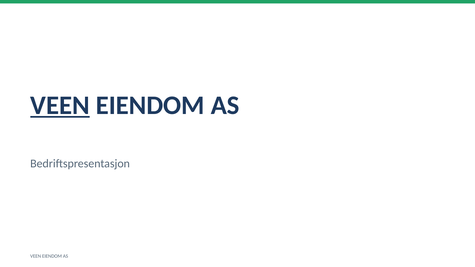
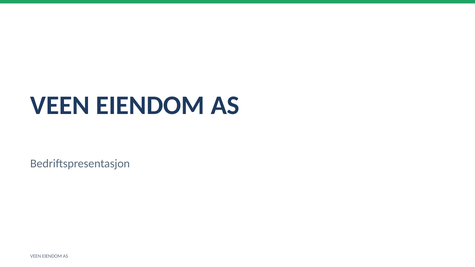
VEEN underline: present -> none (60, 105)
